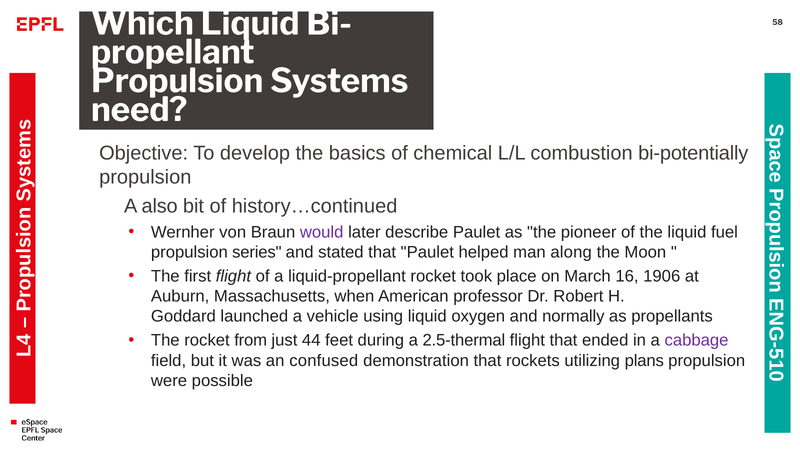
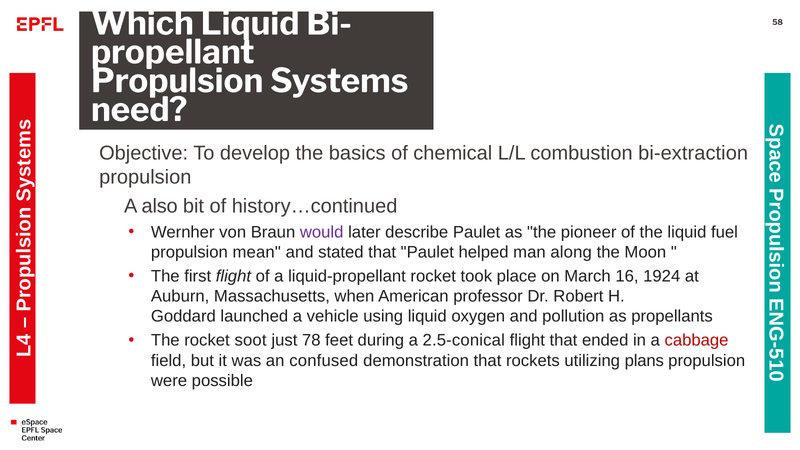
bi-potentially: bi-potentially -> bi-extraction (693, 153)
series: series -> mean (257, 252)
1906: 1906 -> 1924 (662, 276)
normally: normally -> pollution (573, 316)
from: from -> soot (251, 340)
44: 44 -> 78 (311, 340)
2.5-thermal: 2.5-thermal -> 2.5-conical (464, 340)
cabbage colour: purple -> red (697, 340)
